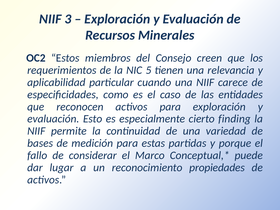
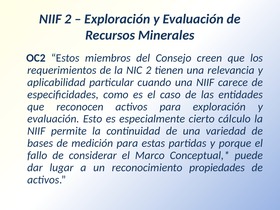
NIIF 3: 3 -> 2 (68, 19)
NIC 5: 5 -> 2 (148, 70)
finding: finding -> cálculo (235, 119)
